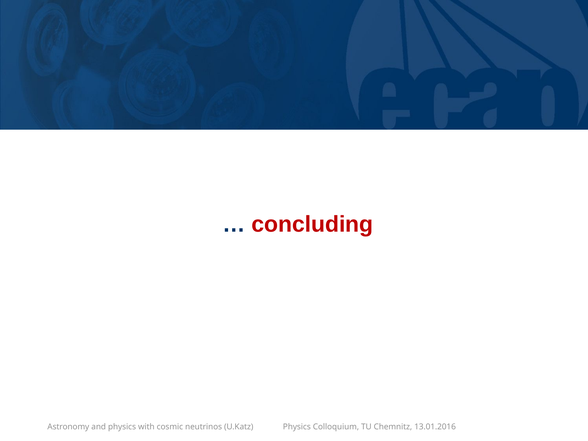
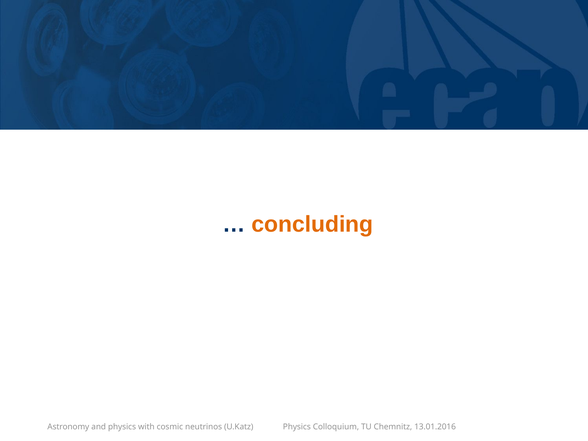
concluding colour: red -> orange (312, 224)
